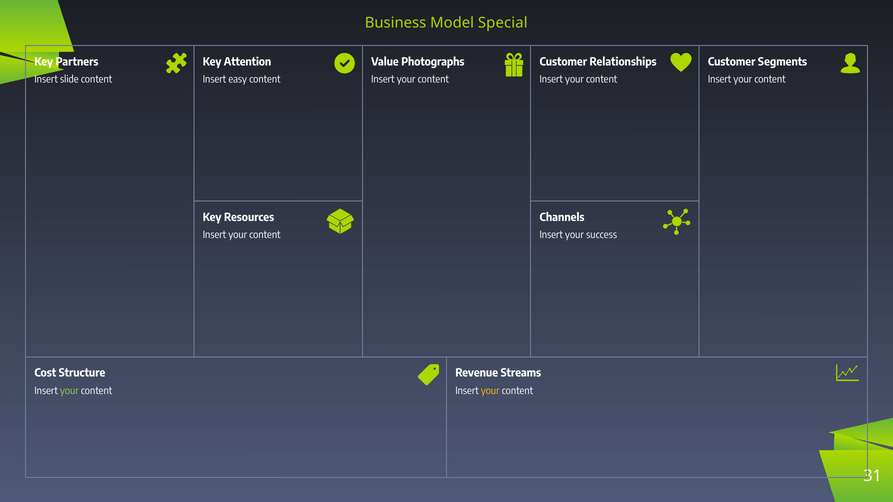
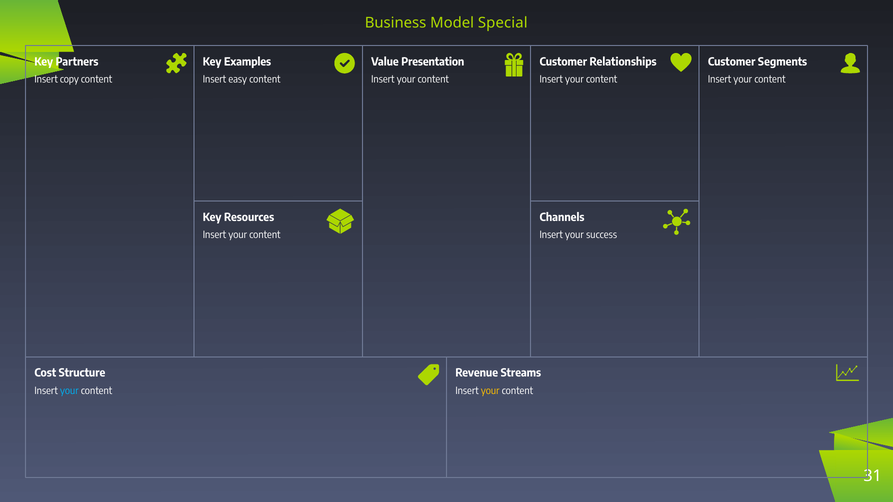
Attention: Attention -> Examples (248, 62)
Photographs: Photographs -> Presentation (433, 62)
slide: slide -> copy (69, 80)
your colour: light green -> light blue (69, 391)
